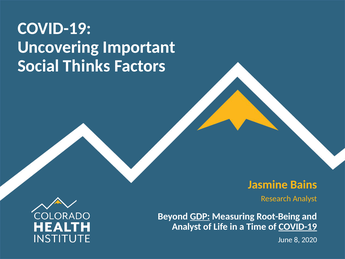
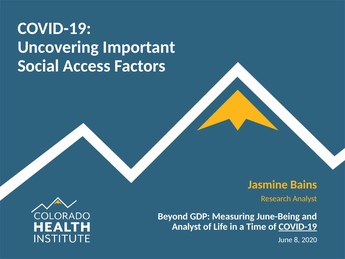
Thinks: Thinks -> Access (87, 66)
GDP underline: present -> none (200, 216)
Root-Being: Root-Being -> June-Being (278, 216)
